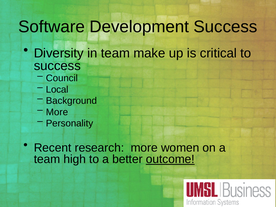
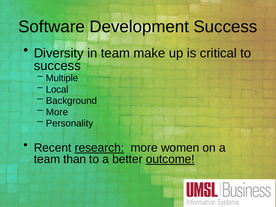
Council: Council -> Multiple (62, 78)
research underline: none -> present (99, 148)
high: high -> than (75, 159)
